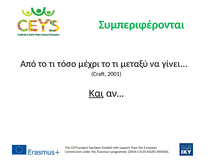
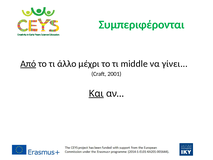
Από underline: none -> present (28, 64)
τόσο: τόσο -> άλλο (67, 64)
μεταξύ: μεταξύ -> middle (134, 64)
